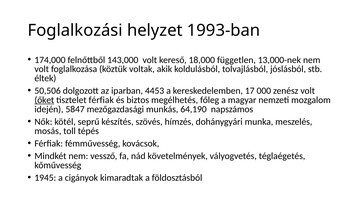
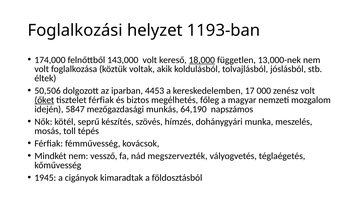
1993-ban: 1993-ban -> 1193-ban (224, 30)
18,000 underline: none -> present (202, 60)
követelmények: követelmények -> megszervezték (178, 156)
